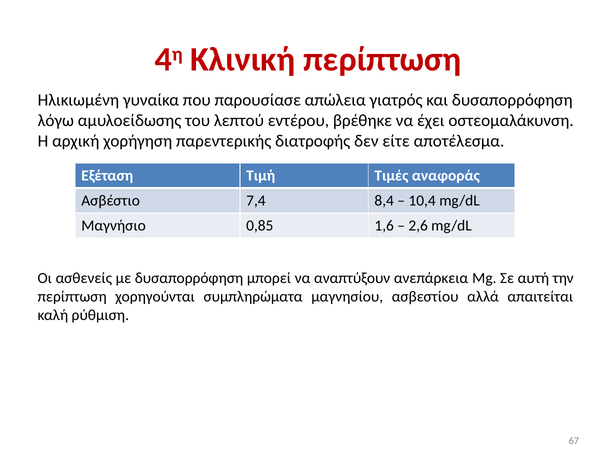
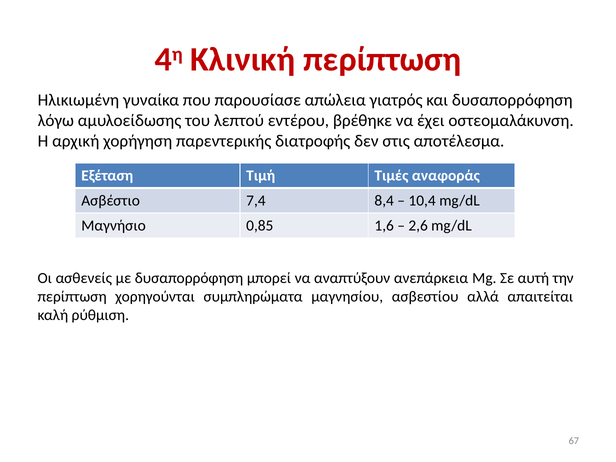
είτε: είτε -> στις (396, 141)
